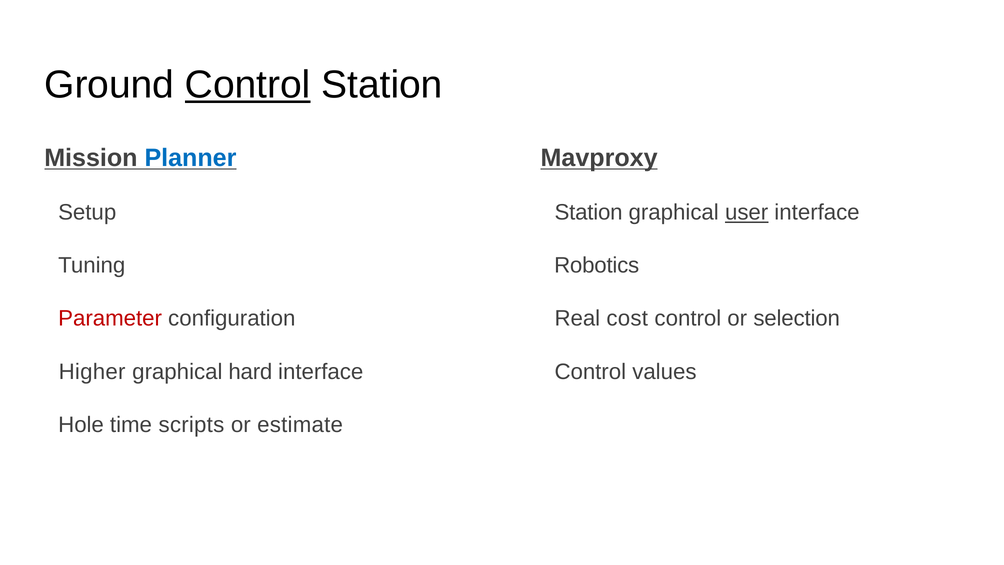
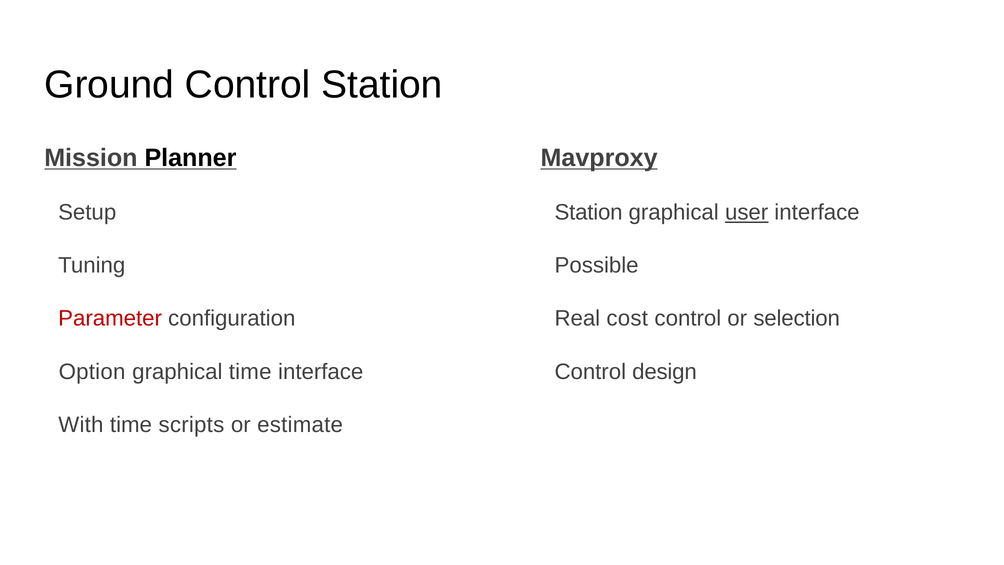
Control underline: present -> none (248, 85)
Planner colour: blue -> black (190, 158)
Robotics: Robotics -> Possible (597, 265)
Higher: Higher -> Option (92, 372)
graphical hard: hard -> time (250, 372)
values: values -> design (664, 372)
Hole: Hole -> With (81, 425)
